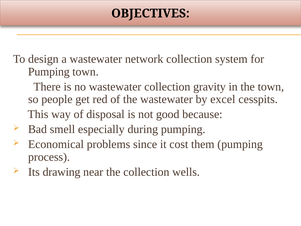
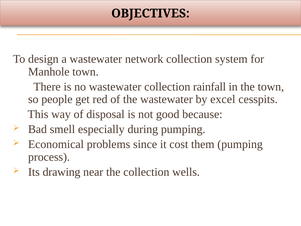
Pumping: Pumping -> Manhole (49, 72)
gravity: gravity -> rainfall (209, 87)
